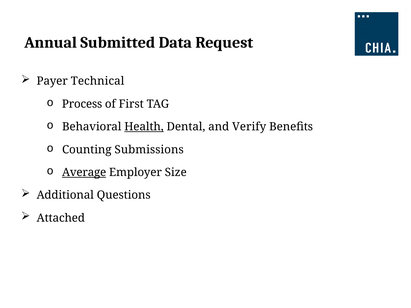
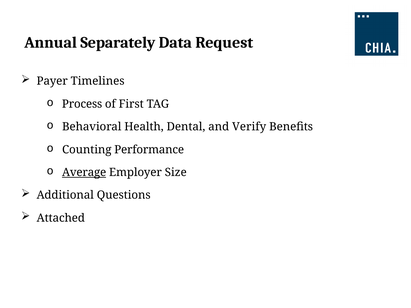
Submitted: Submitted -> Separately (118, 42)
Technical: Technical -> Timelines (98, 81)
Health underline: present -> none (144, 127)
Submissions: Submissions -> Performance (149, 150)
